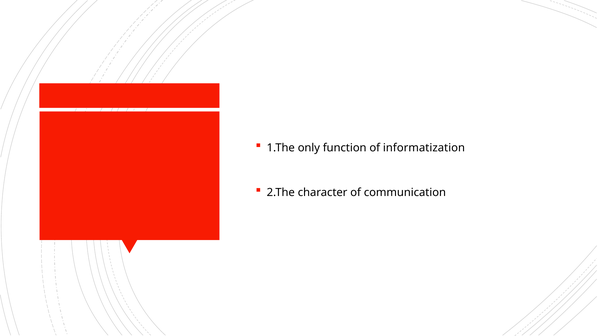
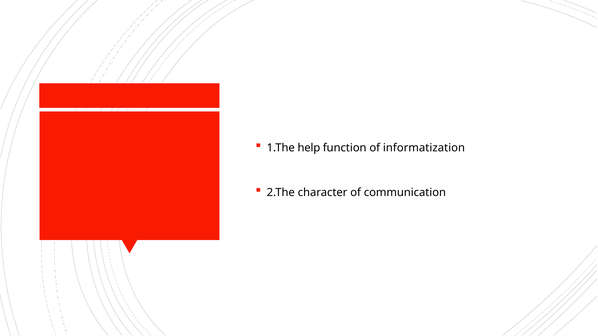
only: only -> help (309, 148)
